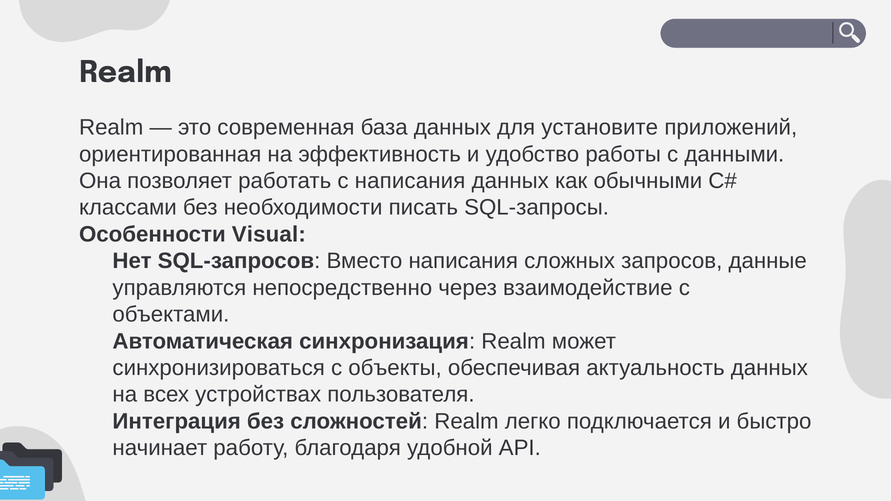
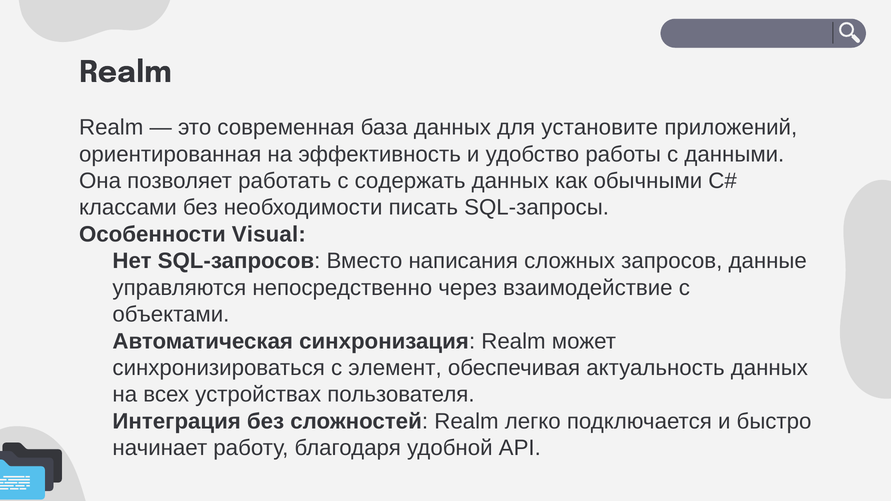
с написания: написания -> содержать (410, 181)
объекты: объекты -> элемент (395, 368)
